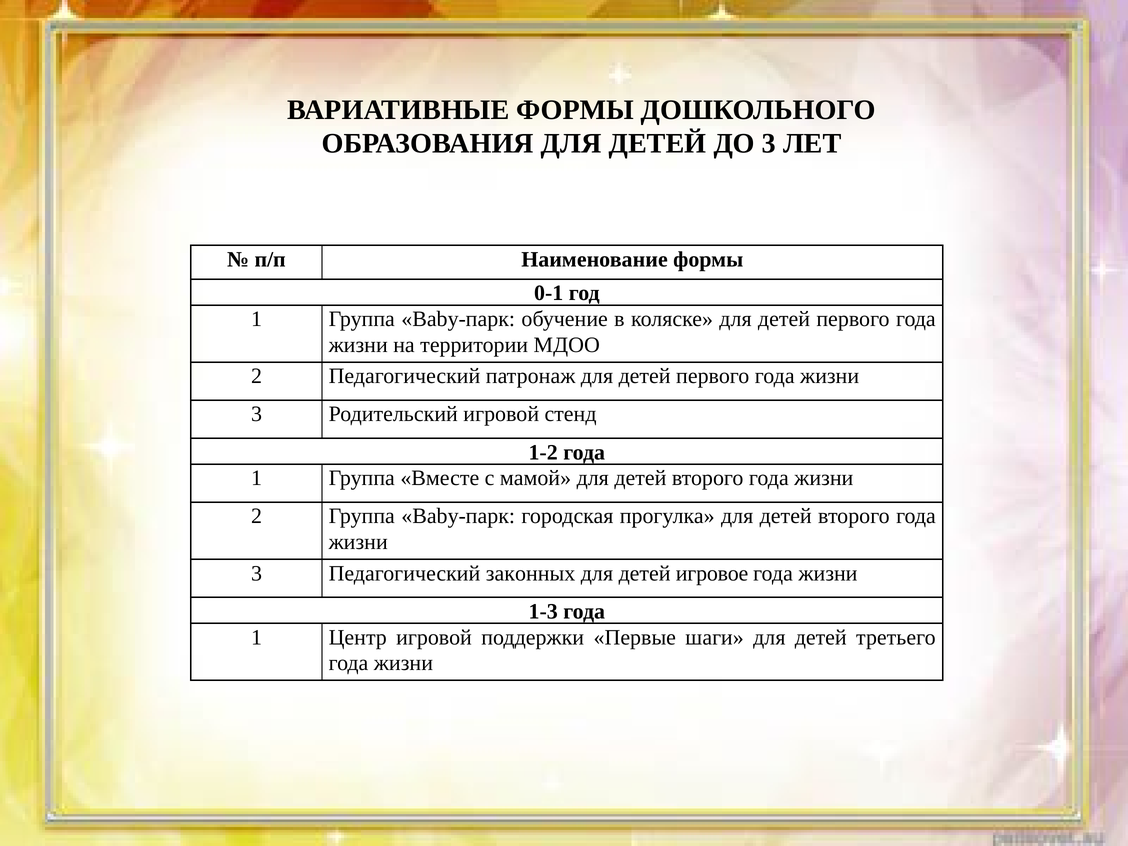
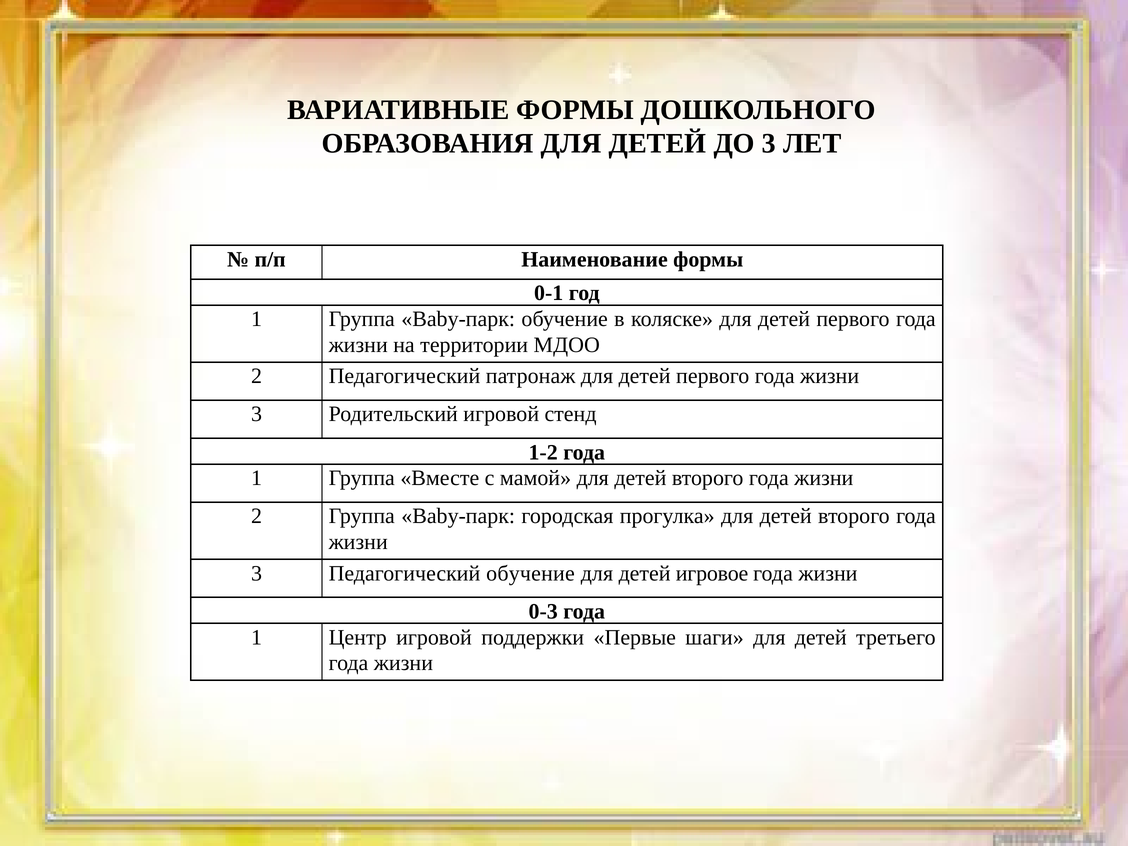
Педагогический законных: законных -> обучение (531, 573)
1-3: 1-3 -> 0-3 (543, 611)
